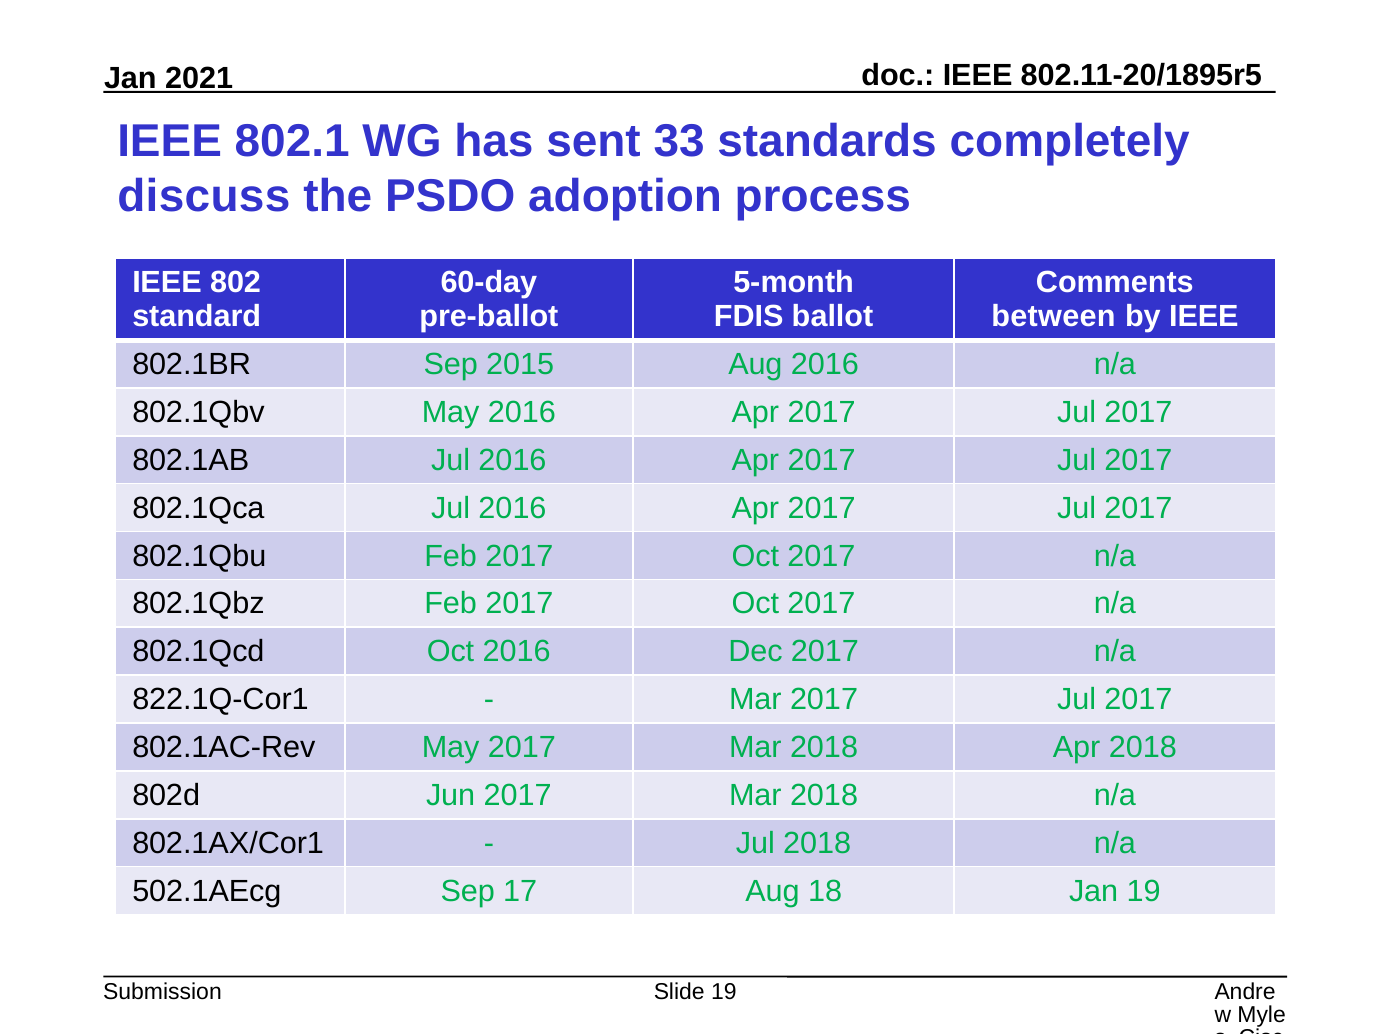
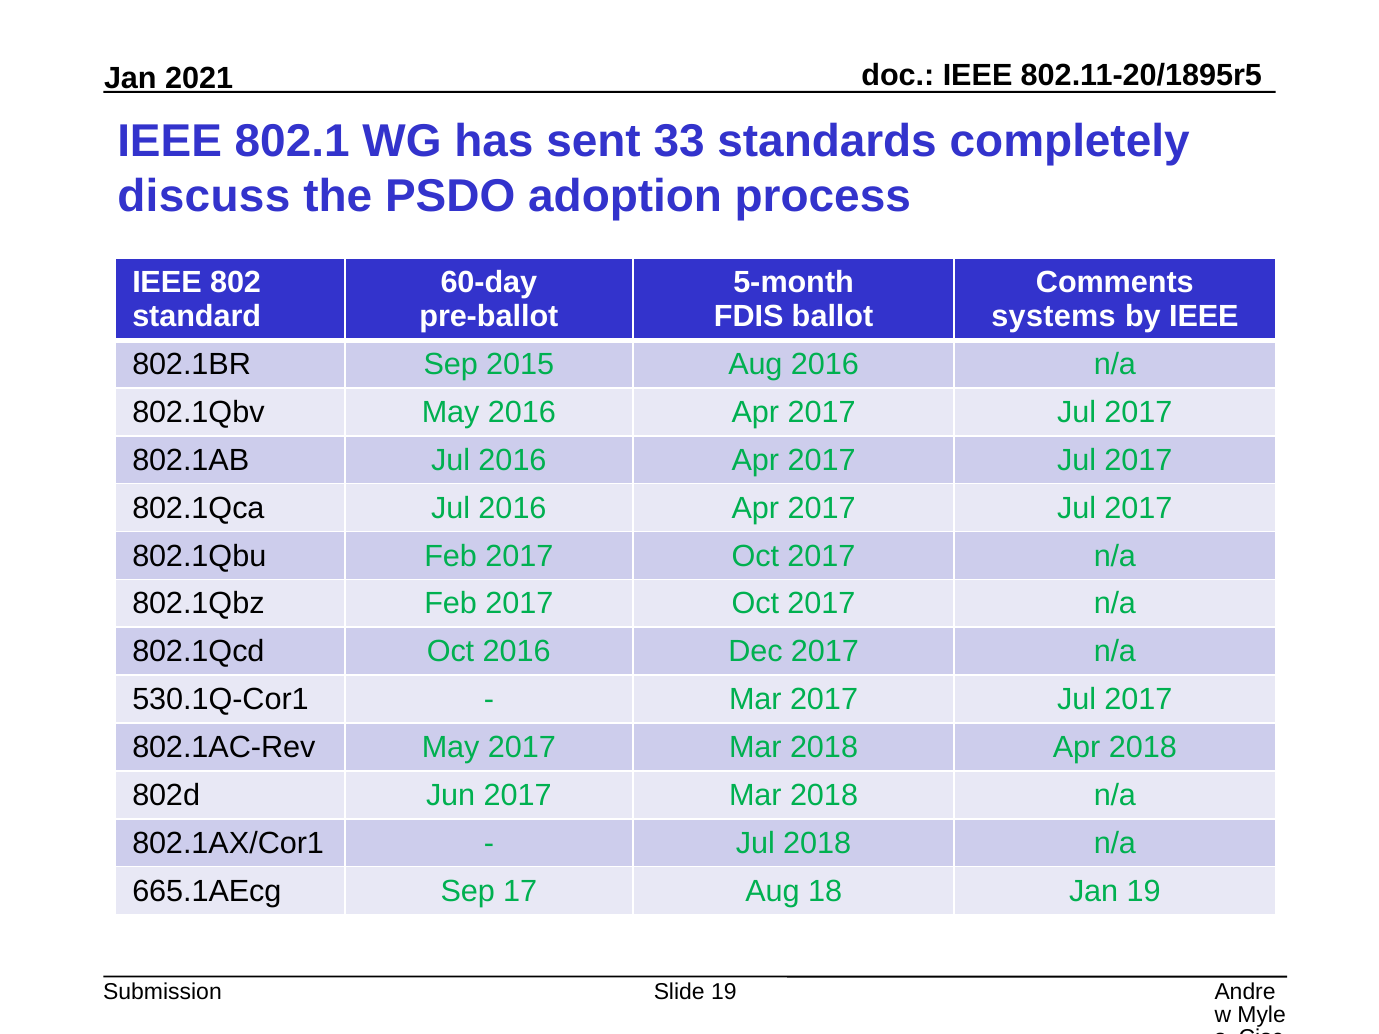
between: between -> systems (1054, 317)
822.1Q-Cor1: 822.1Q-Cor1 -> 530.1Q-Cor1 (220, 700)
502.1AEcg: 502.1AEcg -> 665.1AEcg (207, 891)
